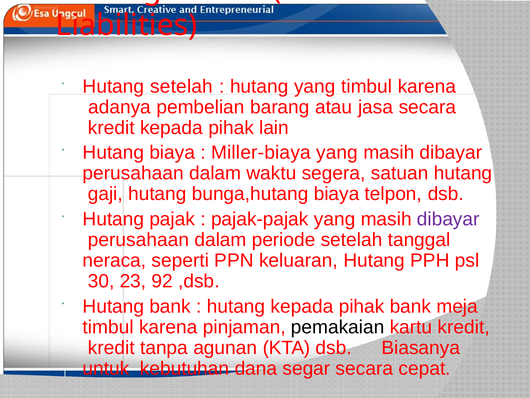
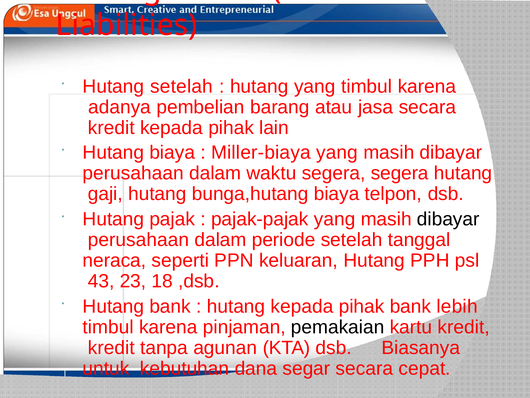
segera satuan: satuan -> segera (400, 173)
dibayar colour: purple -> black (448, 219)
30: 30 -> 43 (101, 281)
92: 92 -> 18 (162, 281)
meja: meja -> lebih (457, 306)
